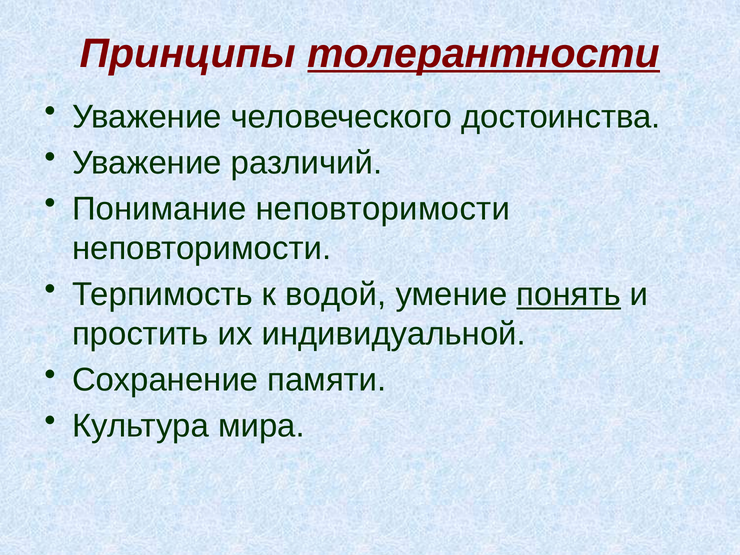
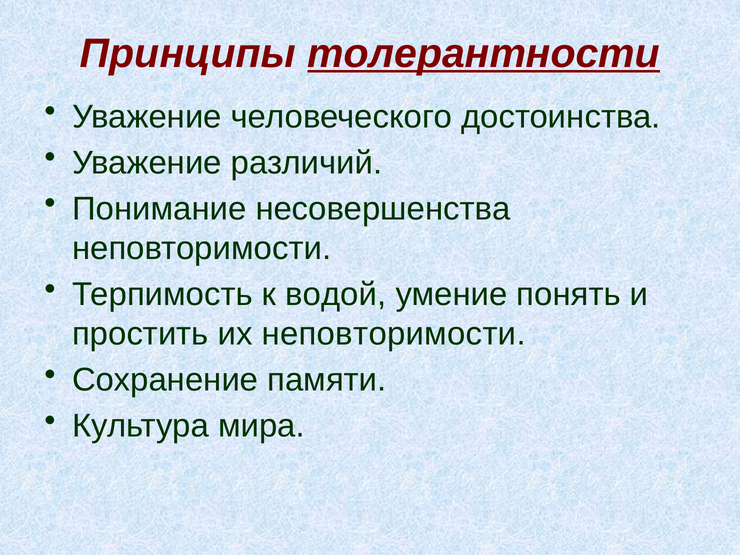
Понимание неповторимости: неповторимости -> несовершенства (383, 209)
понять underline: present -> none (569, 294)
их индивидуальной: индивидуальной -> неповторимости (394, 334)
